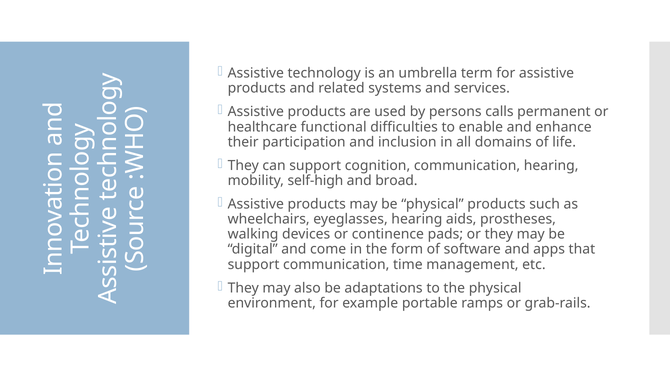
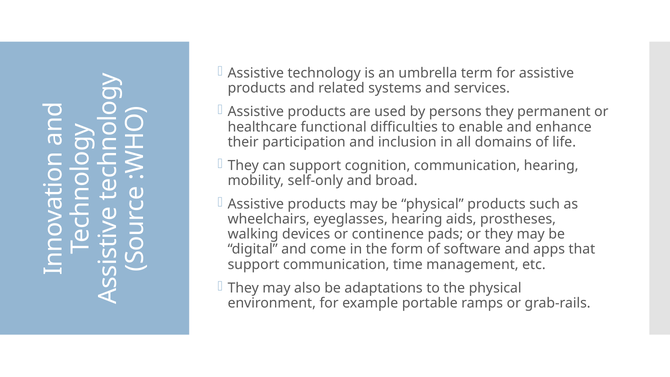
persons calls: calls -> they (499, 112)
self-high: self-high -> self-only (315, 181)
